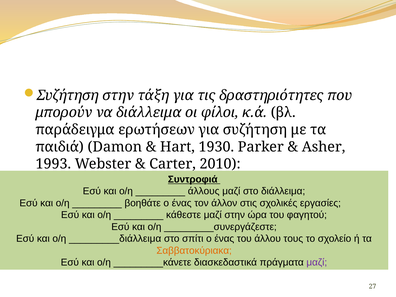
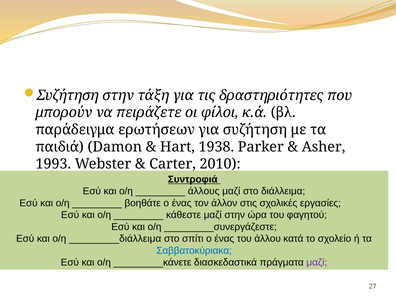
να διάλλειμα: διάλλειμα -> πειράζετε (149, 113)
1930: 1930 -> 1938 (216, 147)
τους: τους -> κατά (293, 239)
Σαββατοκύριακα colour: orange -> blue (194, 251)
